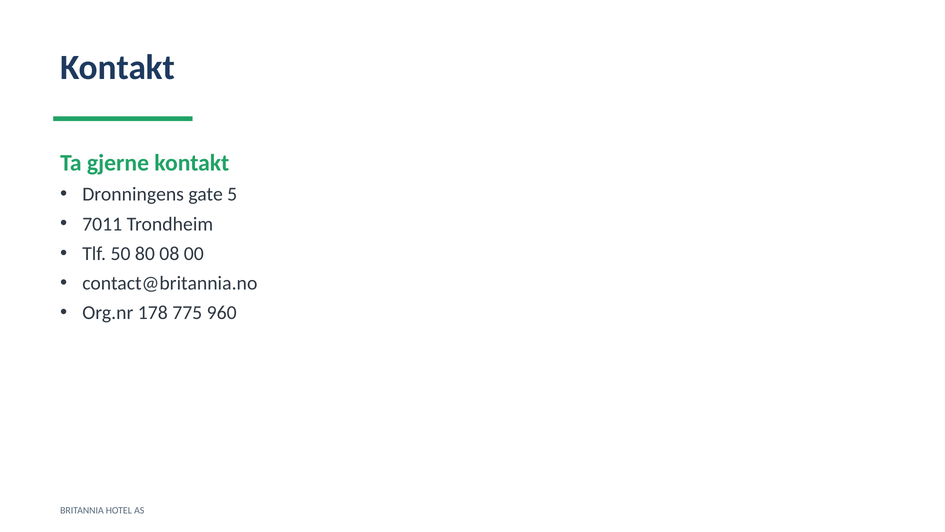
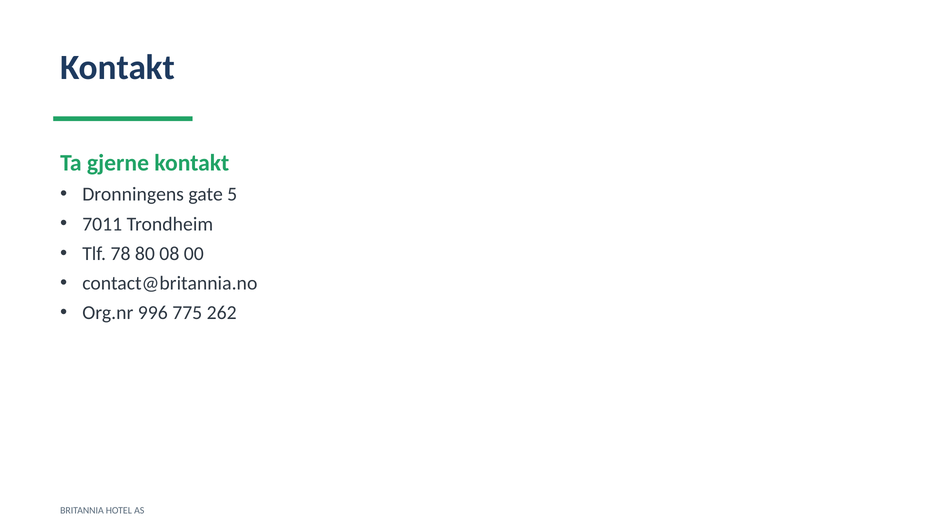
50: 50 -> 78 (121, 253)
178: 178 -> 996 (153, 313)
960: 960 -> 262 (222, 313)
